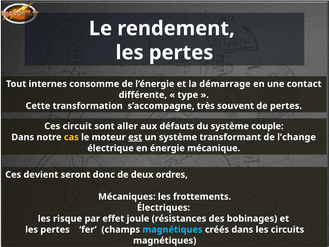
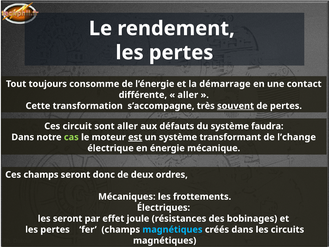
internes: internes -> toujours (48, 84)
type: type -> aller (188, 95)
souvent underline: none -> present (236, 106)
couple: couple -> faudra (267, 126)
cas colour: yellow -> light green (71, 137)
Ces devient: devient -> champs (41, 174)
les risque: risque -> seront (68, 218)
